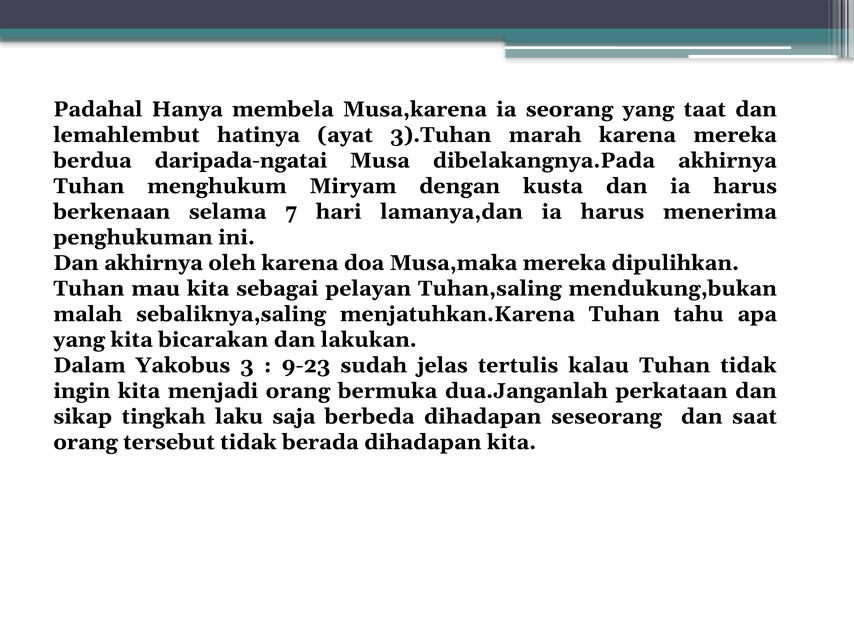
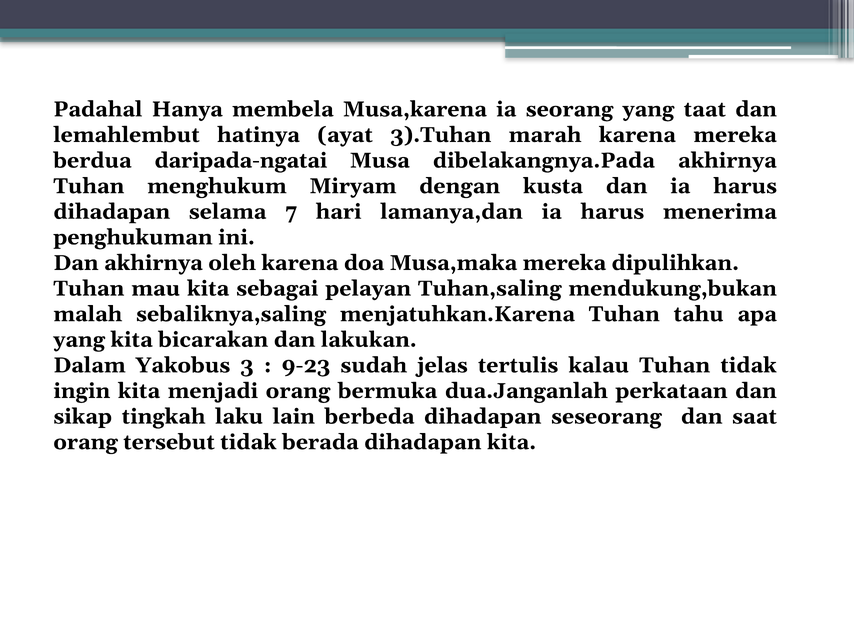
berkenaan: berkenaan -> dihadapan (112, 212)
saja: saja -> lain (294, 417)
